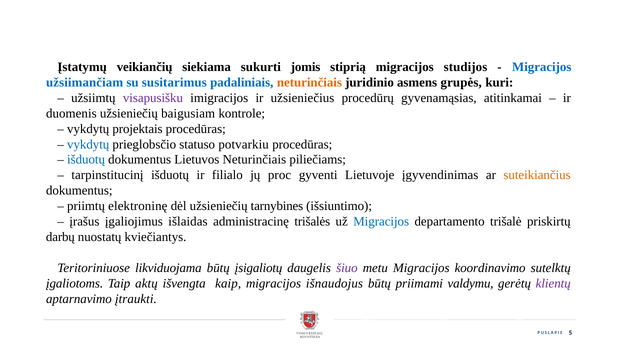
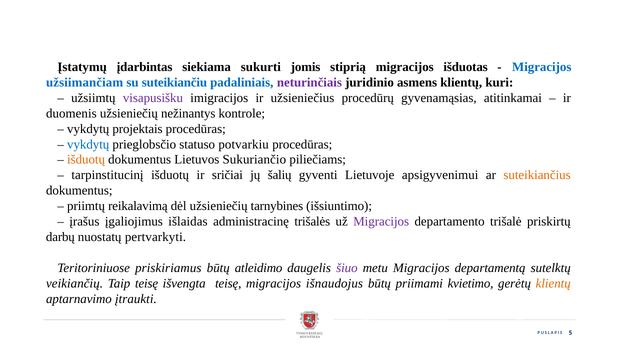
veikiančių: veikiančių -> įdarbintas (145, 67)
studijos: studijos -> išduotas (466, 67)
susitarimus: susitarimus -> suteikiančiu (174, 82)
neturinčiais colour: orange -> purple (309, 82)
asmens grupės: grupės -> klientų (461, 82)
baigusiam: baigusiam -> nežinantys (188, 113)
išduotų colour: blue -> orange (86, 160)
Lietuvos Neturinčiais: Neturinčiais -> Sukuriančio (254, 160)
filialo: filialo -> sričiai (227, 175)
proc: proc -> šalių (280, 175)
įgyvendinimas: įgyvendinimas -> apsigyvenimui (440, 175)
elektroninę: elektroninę -> reikalavimą (138, 206)
Migracijos colour: blue -> purple (381, 222)
kviečiantys: kviečiantys -> pertvarkyti (155, 237)
likviduojama: likviduojama -> priskiriamus (168, 268)
įsigaliotų: įsigaliotų -> atleidimo (259, 268)
koordinavimo: koordinavimo -> departamentą (490, 268)
įgaliotoms: įgaliotoms -> veikiančių (75, 284)
Taip aktų: aktų -> teisę (147, 284)
išvengta kaip: kaip -> teisę (228, 284)
valdymu: valdymu -> kvietimo (471, 284)
klientų colour: purple -> orange (553, 284)
